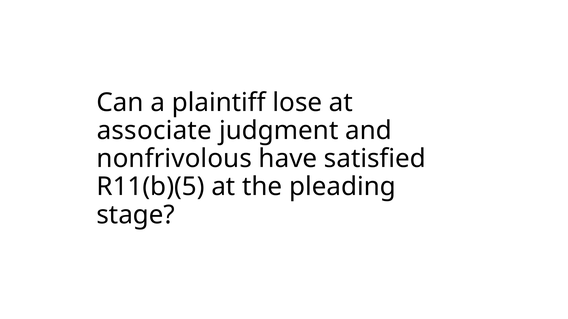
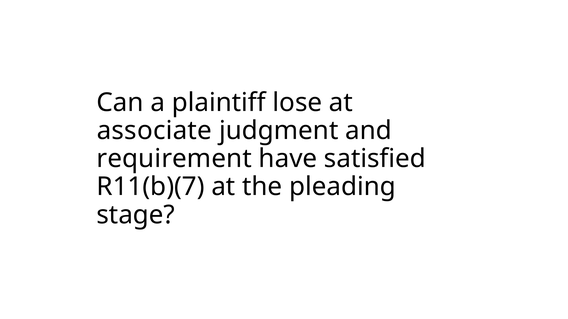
nonfrivolous: nonfrivolous -> requirement (174, 159)
R11(b)(5: R11(b)(5 -> R11(b)(7 (151, 187)
